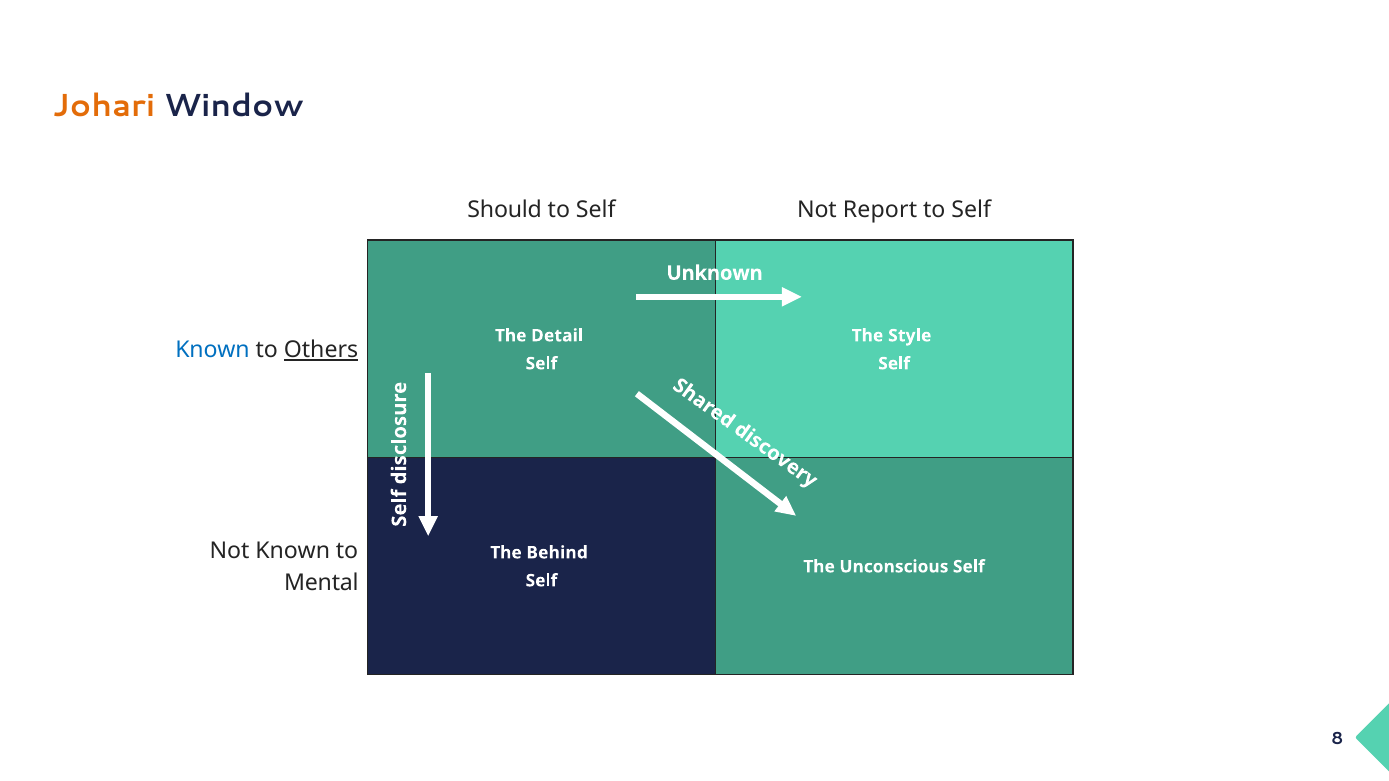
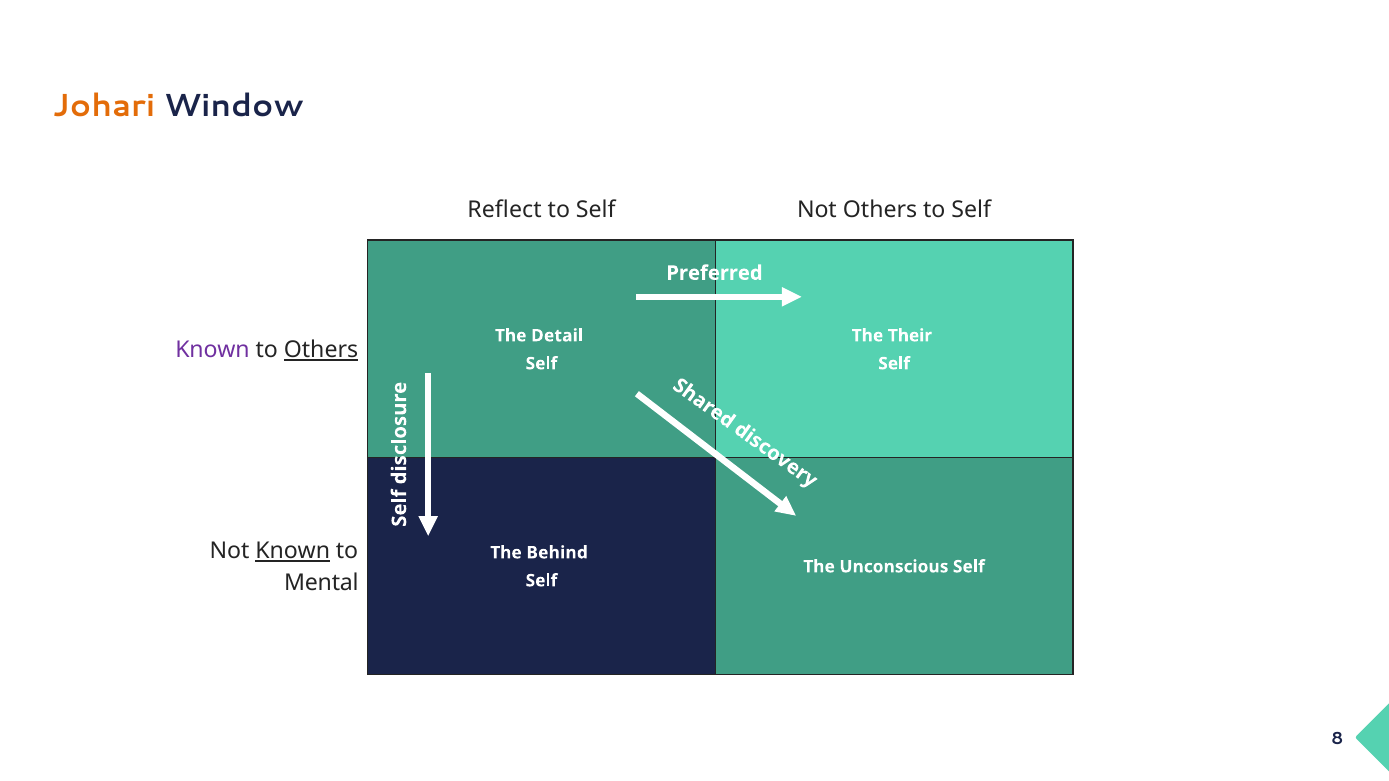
Should: Should -> Reflect (505, 210)
Not Report: Report -> Others (880, 210)
Unknown: Unknown -> Preferred (715, 273)
Style: Style -> Their (910, 336)
Known colour: blue -> purple (213, 350)
Known underline: none -> present (293, 551)
